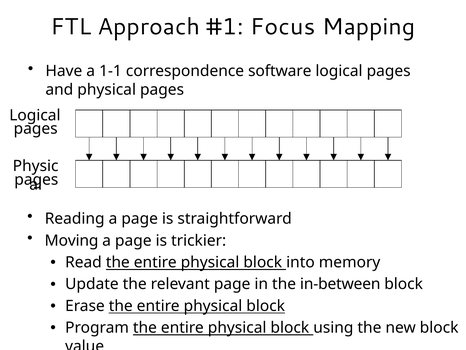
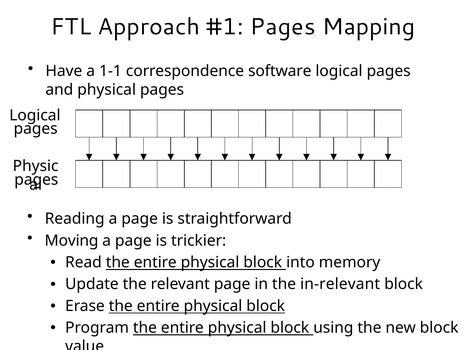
Focus: Focus -> Pages (283, 27)
in-between: in-between -> in-relevant (340, 284)
